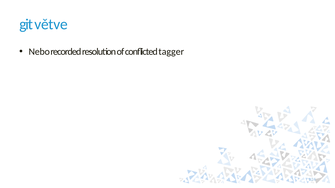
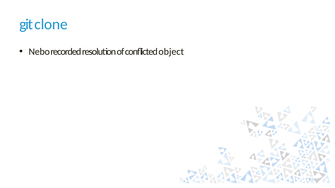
větve: větve -> clone (51, 24)
tagger: tagger -> object (171, 52)
